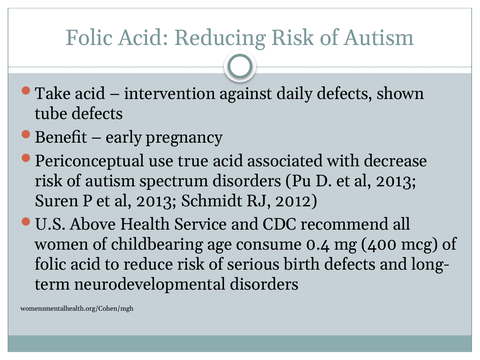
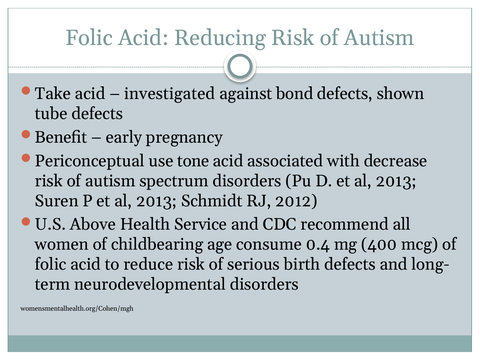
intervention: intervention -> investigated (170, 94)
daily: daily -> bond (295, 94)
true: true -> tone (193, 161)
